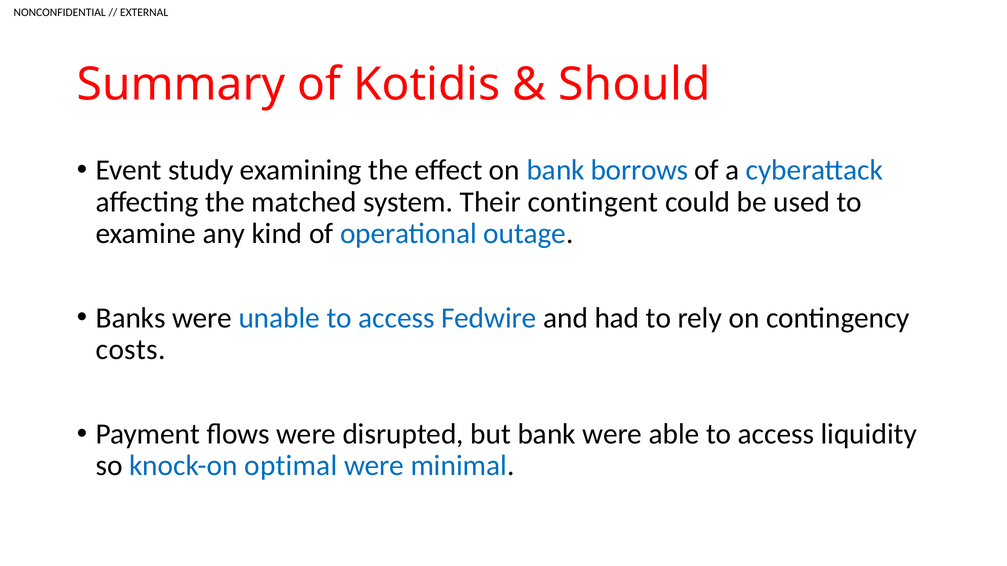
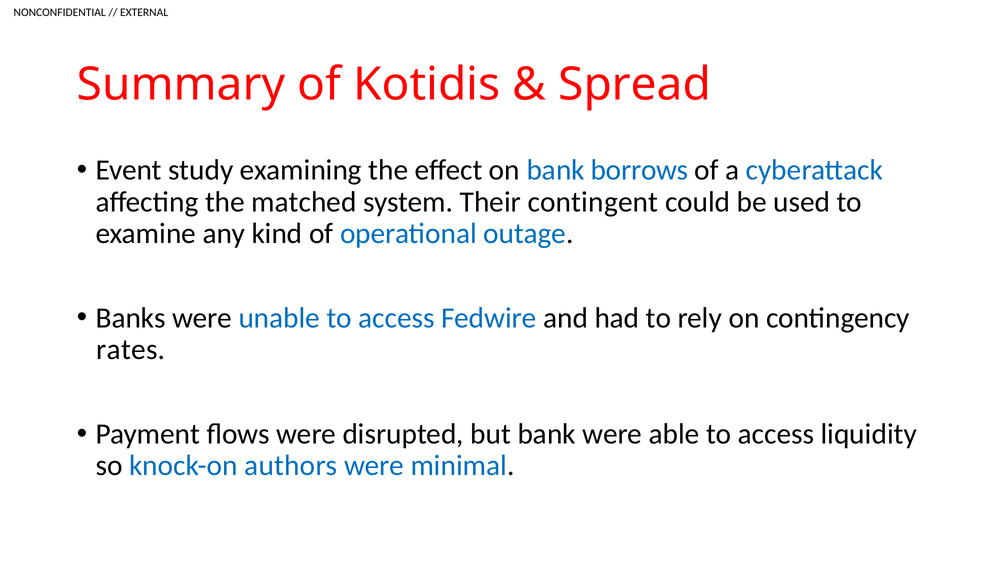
Should: Should -> Spread (635, 85)
costs: costs -> rates (131, 350)
optimal: optimal -> authors (291, 466)
